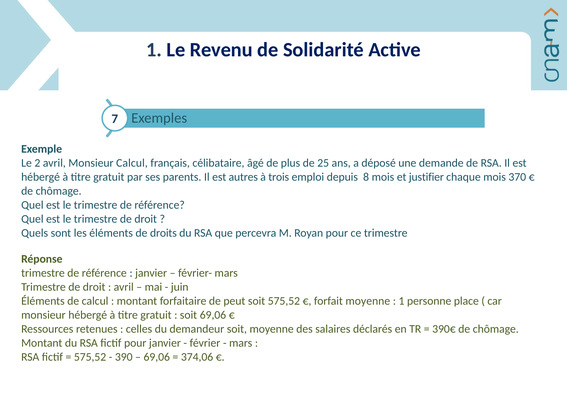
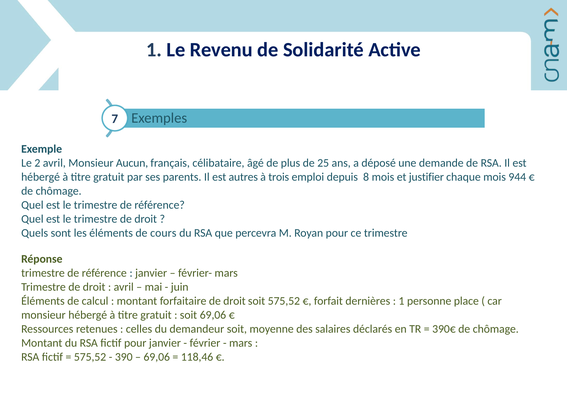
Monsieur Calcul: Calcul -> Aucun (132, 163)
370: 370 -> 944 (517, 177)
droits: droits -> cours (163, 233)
forfaitaire de peut: peut -> droit (234, 301)
forfait moyenne: moyenne -> dernières (368, 301)
374,06: 374,06 -> 118,46 (197, 356)
